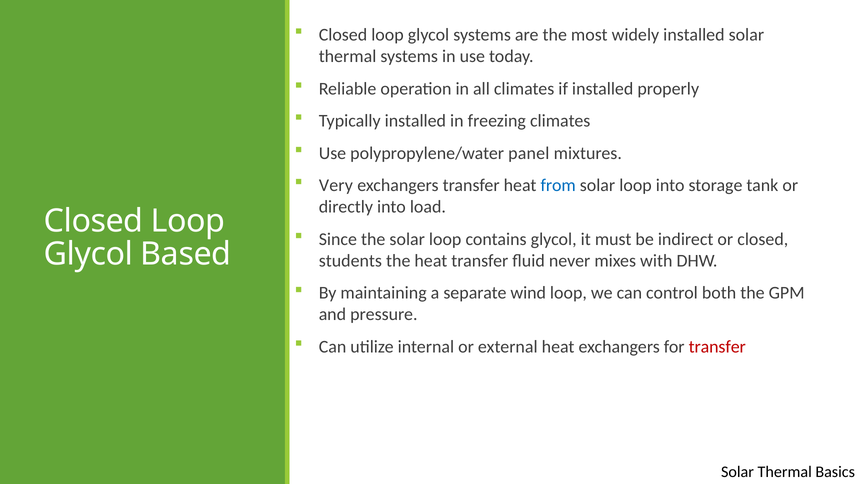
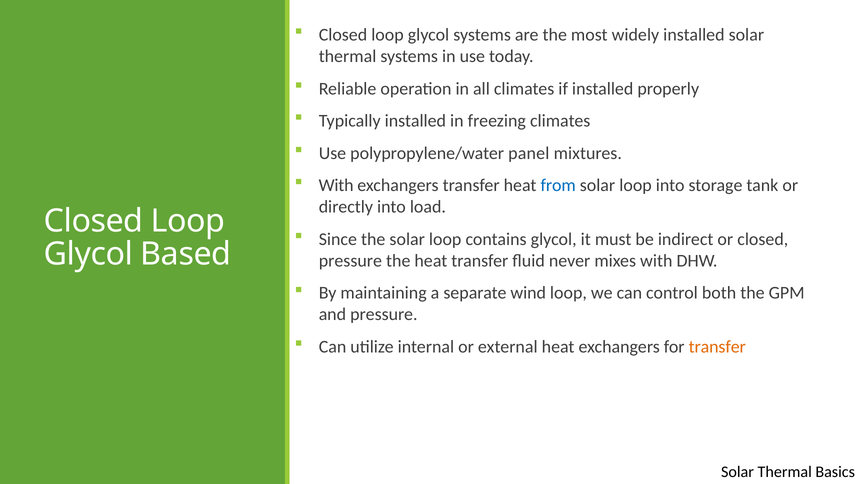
Very: Very -> With (336, 185)
students: students -> pressure (350, 261)
transfer colour: red -> orange (717, 347)
